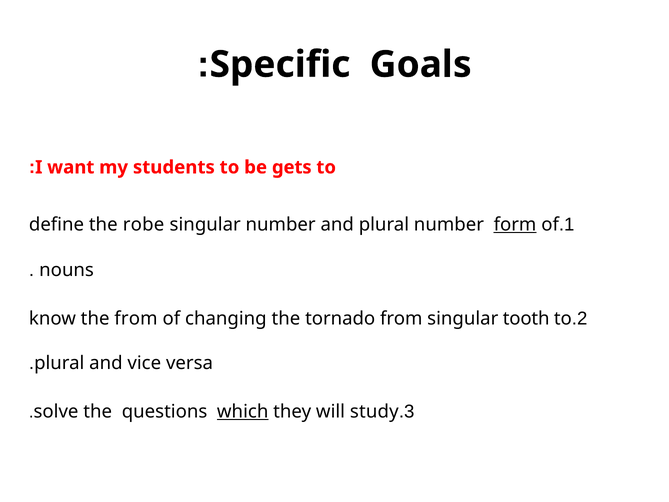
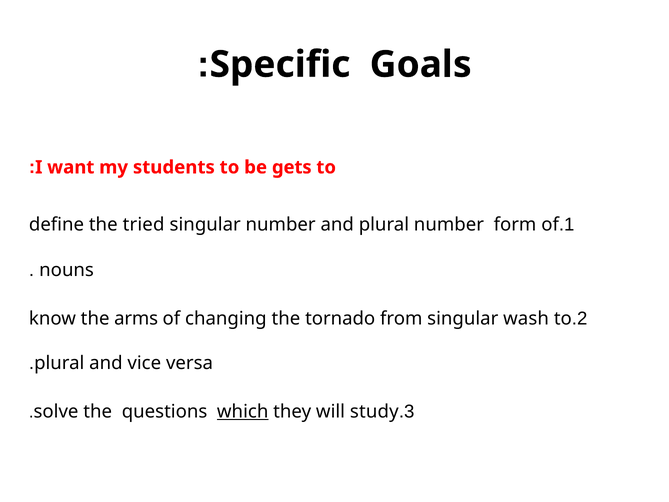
robe: robe -> tried (144, 224)
form underline: present -> none (515, 224)
the from: from -> arms (136, 318)
tooth: tooth -> wash (526, 318)
